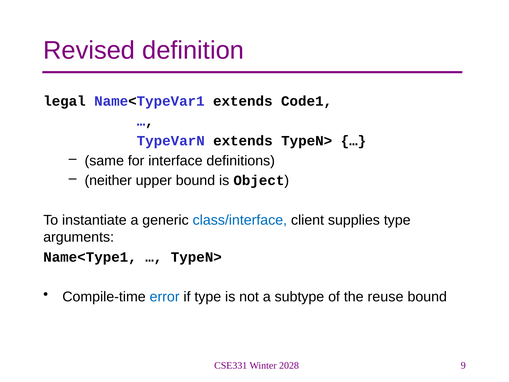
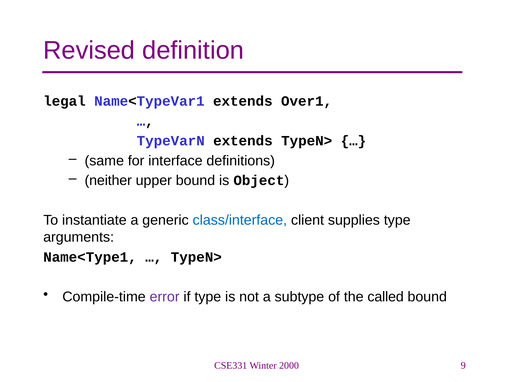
Code1: Code1 -> Over1 (307, 101)
error colour: blue -> purple (165, 296)
reuse: reuse -> called (386, 296)
2028: 2028 -> 2000 (289, 365)
